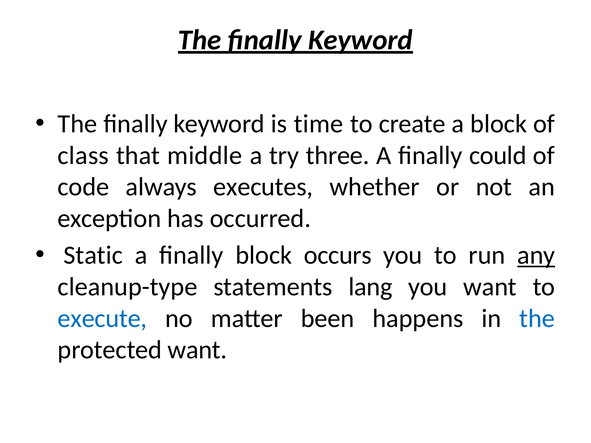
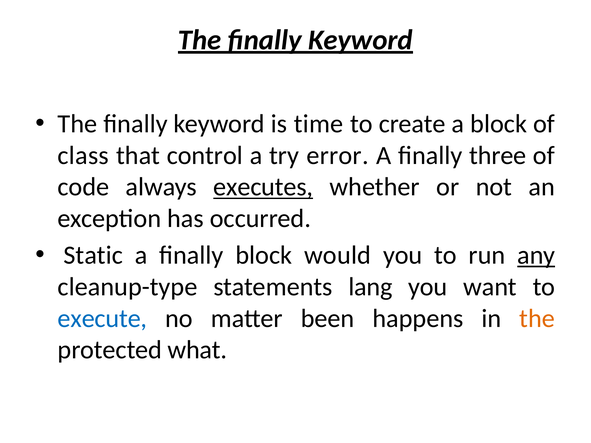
middle: middle -> control (205, 156)
three: three -> error (337, 156)
could: could -> three (498, 156)
executes underline: none -> present (263, 187)
occurs: occurs -> would (338, 255)
the colour: blue -> orange (537, 319)
protected want: want -> what (197, 350)
